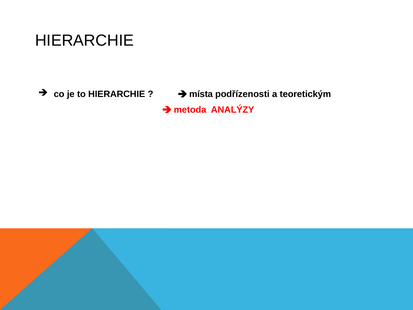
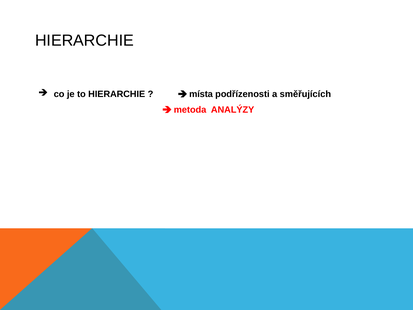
teoretickým: teoretickým -> směřujících (305, 94)
